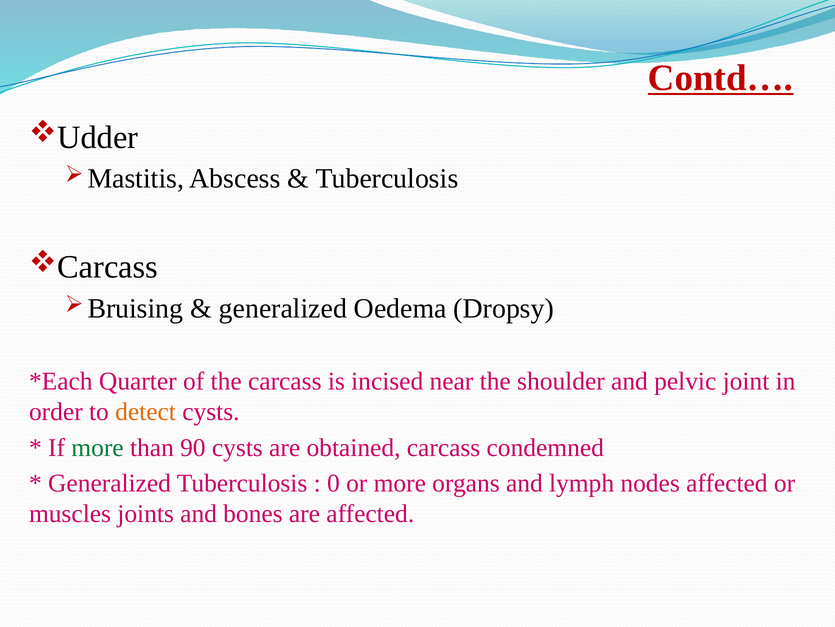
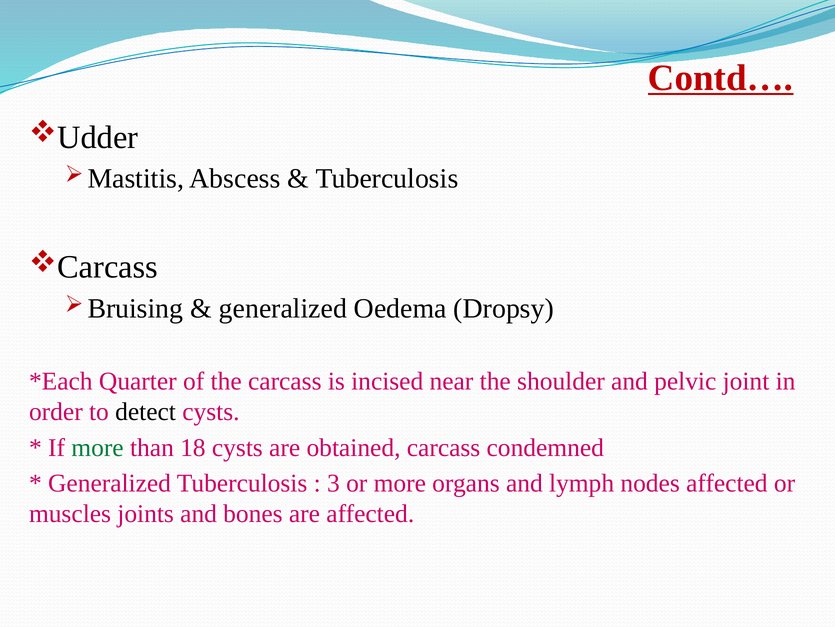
detect colour: orange -> black (146, 411)
90: 90 -> 18 (193, 447)
0: 0 -> 3 (333, 483)
